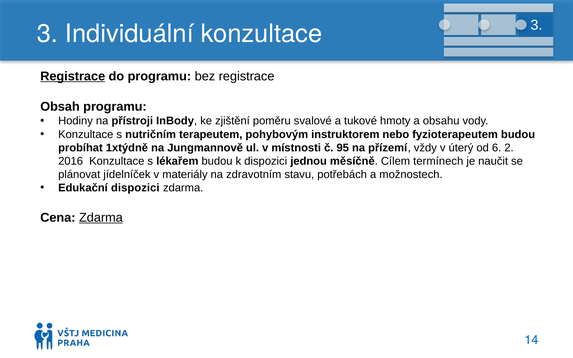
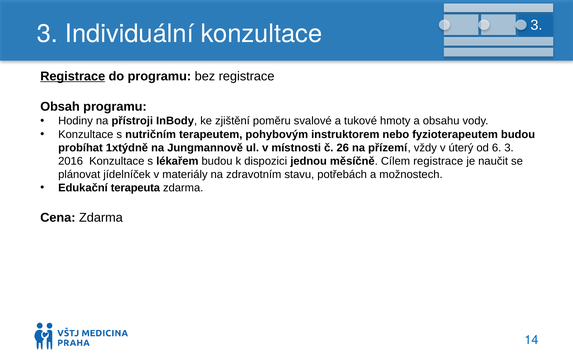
95: 95 -> 26 (343, 148)
6 2: 2 -> 3 (509, 148)
Cílem termínech: termínech -> registrace (438, 161)
Edukační dispozici: dispozici -> terapeuta (135, 188)
Zdarma underline: present -> none (101, 218)
